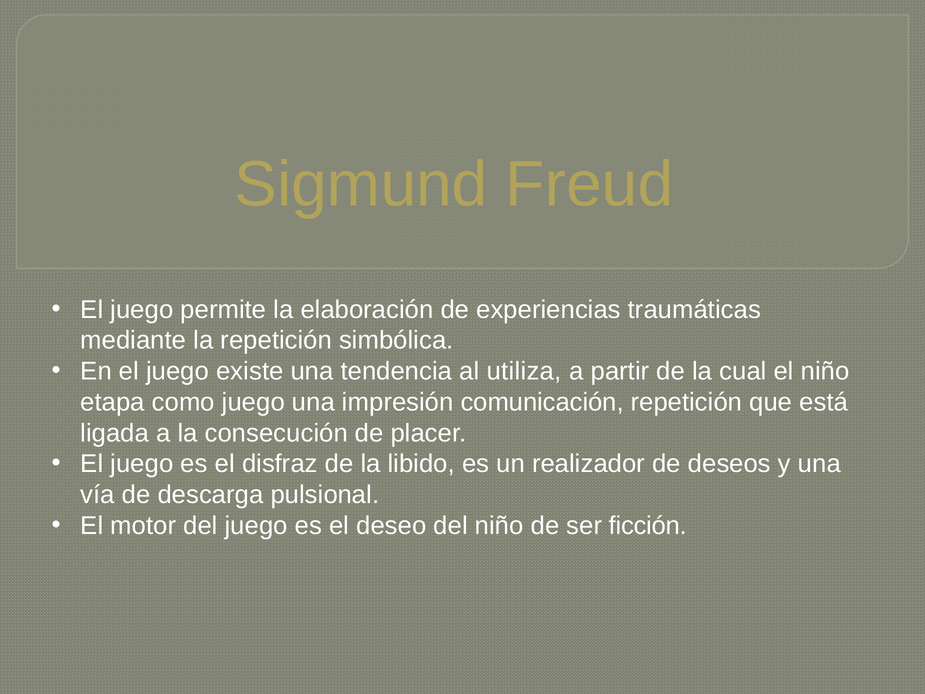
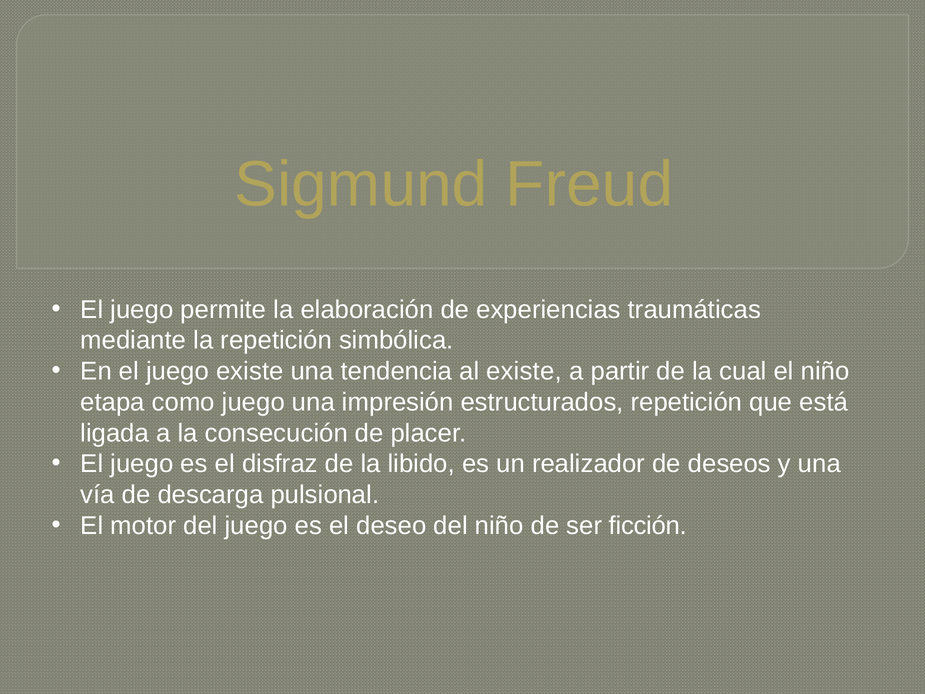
al utiliza: utiliza -> existe (524, 371)
comunicación: comunicación -> estructurados (542, 402)
